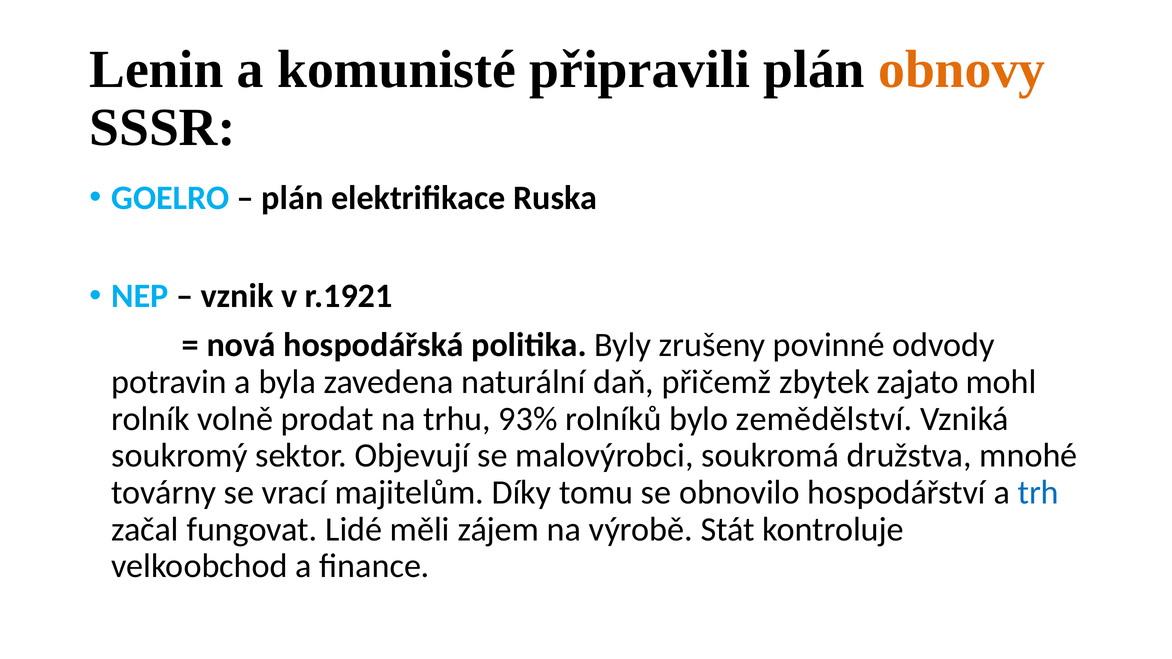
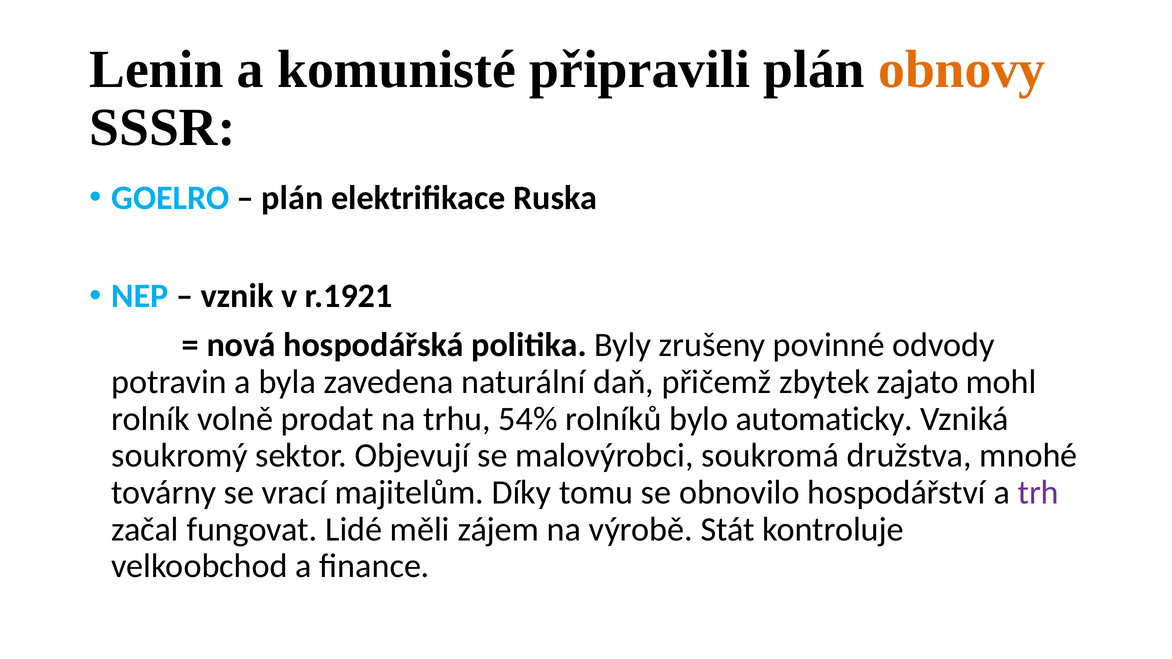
93%: 93% -> 54% (528, 419)
zemědělství: zemědělství -> automaticky (824, 419)
trh colour: blue -> purple (1038, 493)
